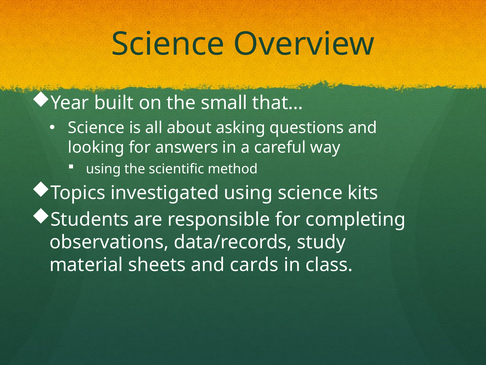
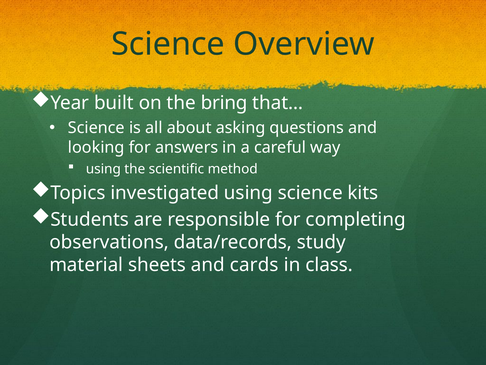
small: small -> bring (224, 103)
